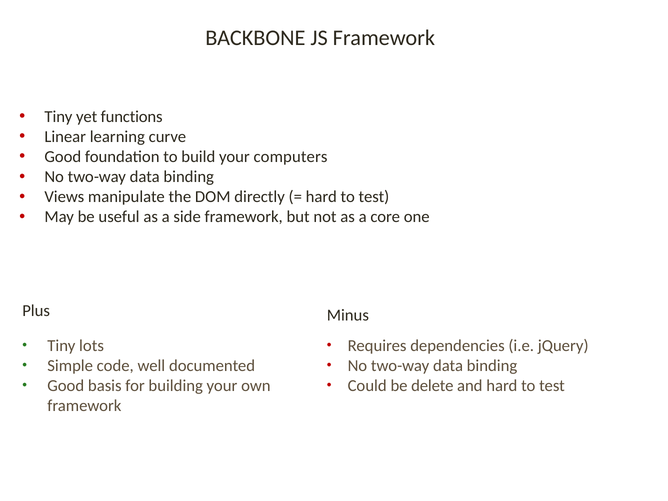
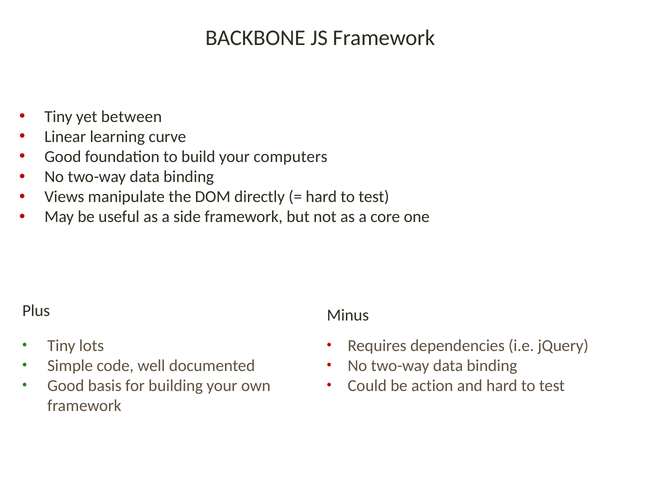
functions: functions -> between (132, 117)
delete: delete -> action (432, 386)
